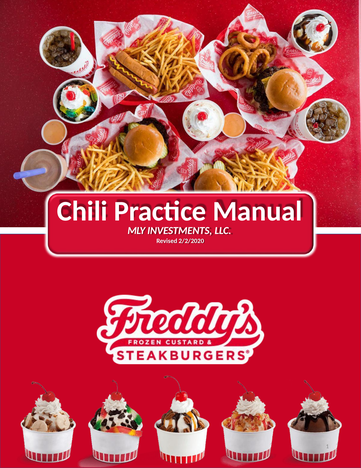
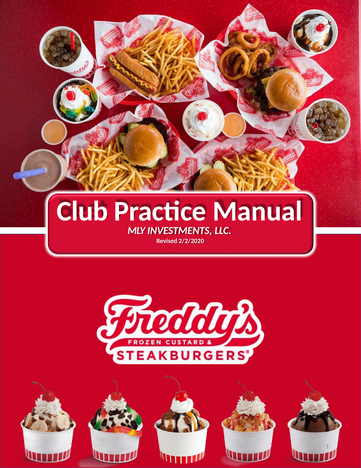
Chili: Chili -> Club (82, 211)
